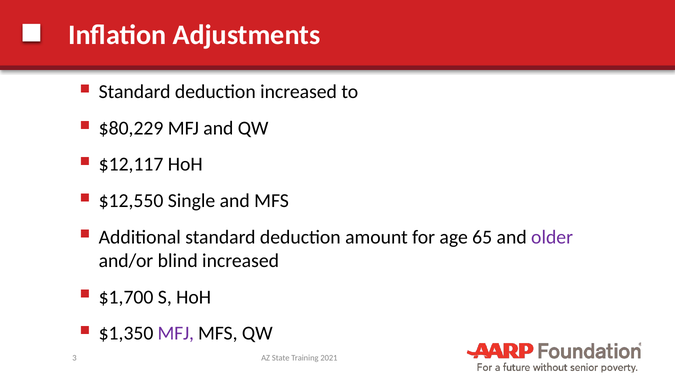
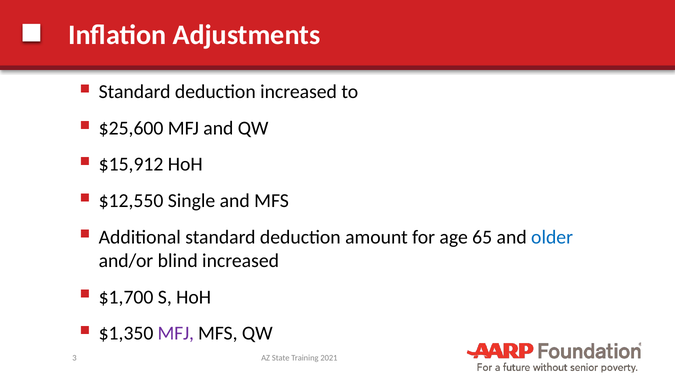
$80,229: $80,229 -> $25,600 (131, 128)
$12,117: $12,117 -> $15,912 (131, 164)
older colour: purple -> blue (552, 237)
